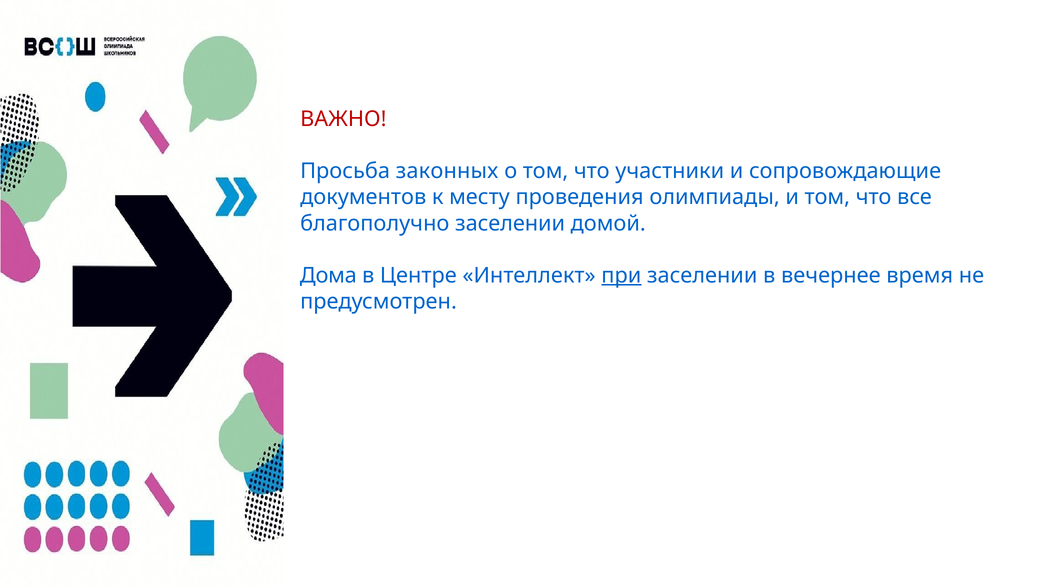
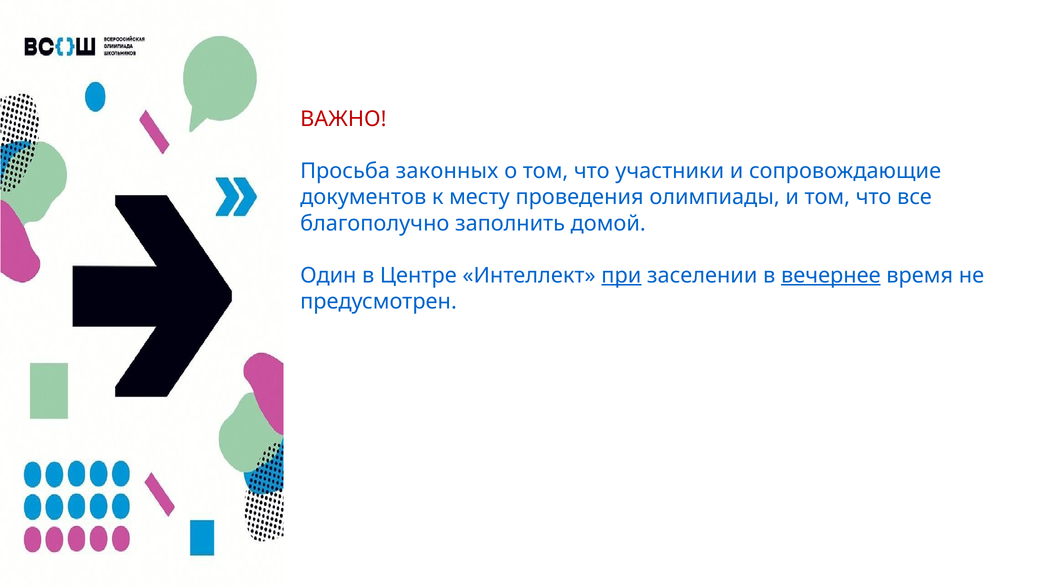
благополучно заселении: заселении -> заполнить (510, 223)
Дома: Дома -> Один (328, 276)
вечернее underline: none -> present (831, 276)
